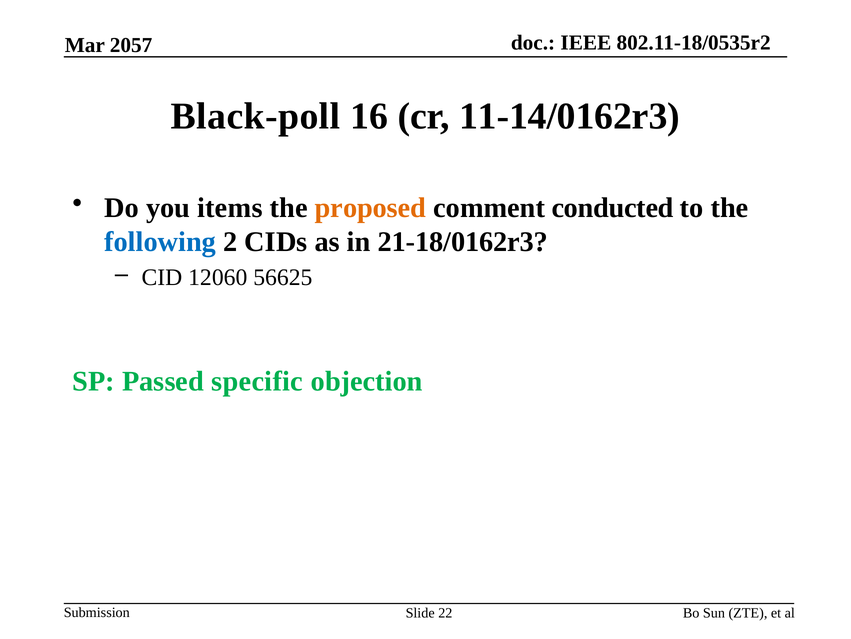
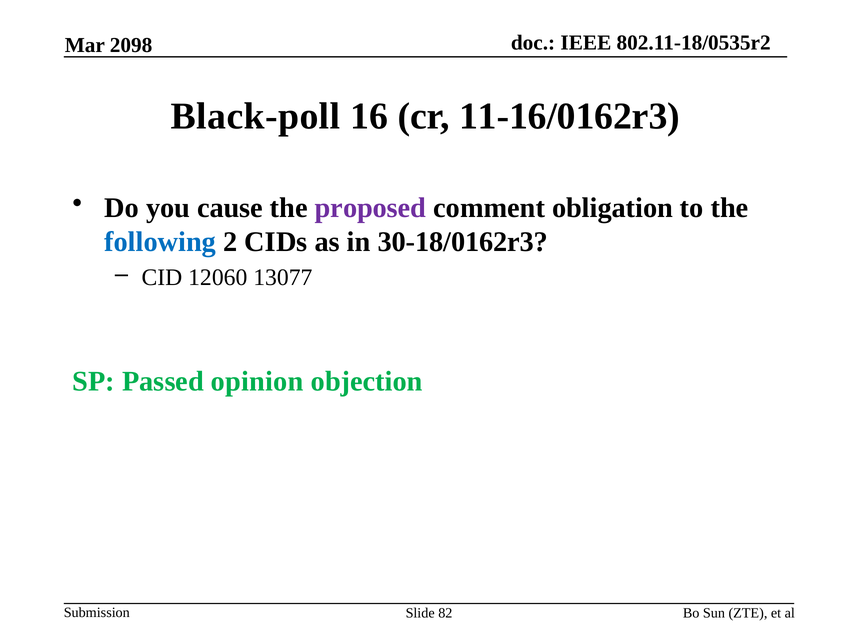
2057: 2057 -> 2098 (131, 45)
11-14/0162r3: 11-14/0162r3 -> 11-16/0162r3 (570, 116)
items: items -> cause (230, 208)
proposed colour: orange -> purple (371, 208)
conducted: conducted -> obligation (612, 208)
21-18/0162r3: 21-18/0162r3 -> 30-18/0162r3 (463, 242)
56625: 56625 -> 13077 (283, 277)
specific: specific -> opinion (257, 381)
22: 22 -> 82 (445, 612)
